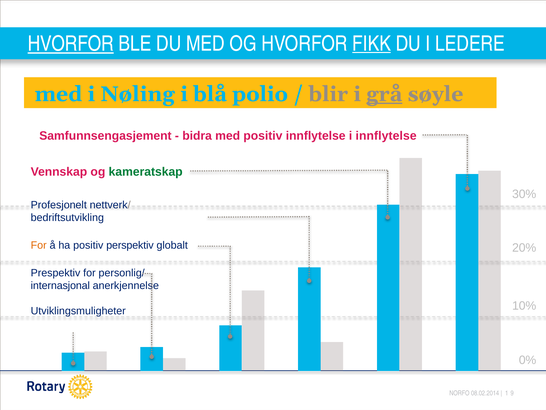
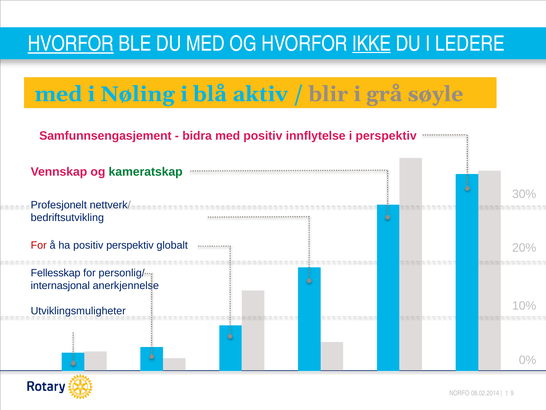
FIKK: FIKK -> IKKE (372, 44)
polio: polio -> aktiv (260, 94)
grå underline: present -> none (384, 94)
i innflytelse: innflytelse -> perspektiv (386, 136)
For colour: orange -> red (39, 245)
Prespektiv: Prespektiv -> Fellesskap (56, 273)
